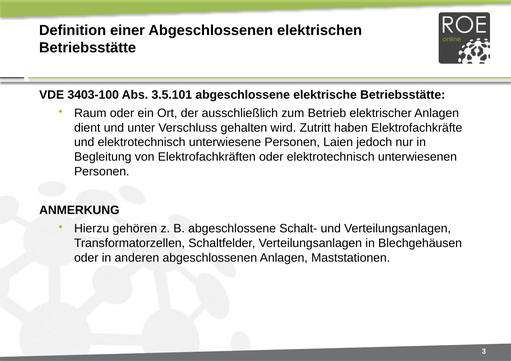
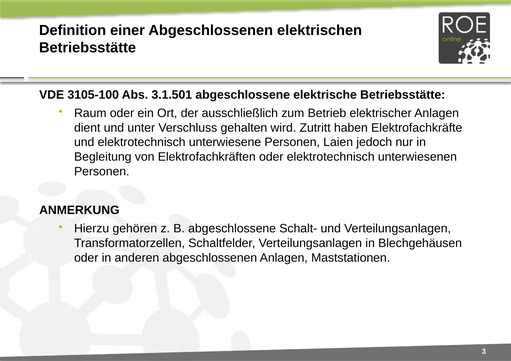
3403-100: 3403-100 -> 3105-100 (93, 95)
3.5.101: 3.5.101 -> 3.1.501 (172, 95)
